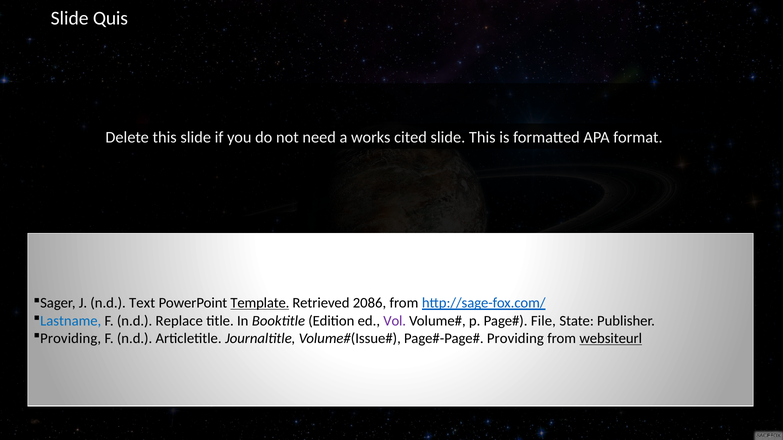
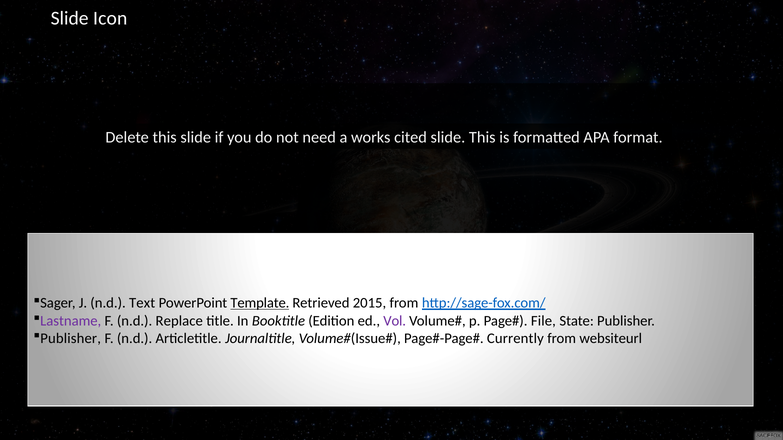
Quis: Quis -> Icon (110, 18)
2086: 2086 -> 2015 (369, 303)
Lastname colour: blue -> purple (71, 321)
Providing: Providing -> Publisher (71, 339)
Providing: Providing -> Currently (515, 339)
websiteurl underline: present -> none (611, 339)
